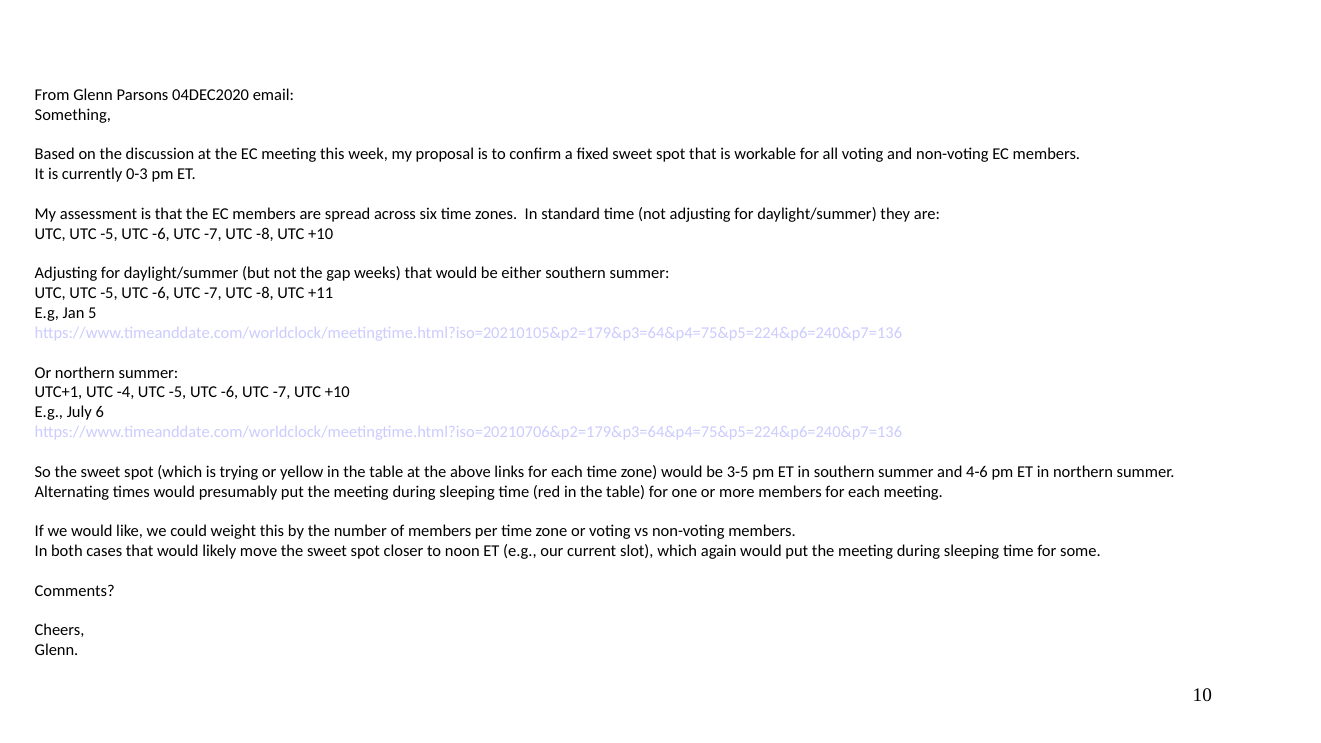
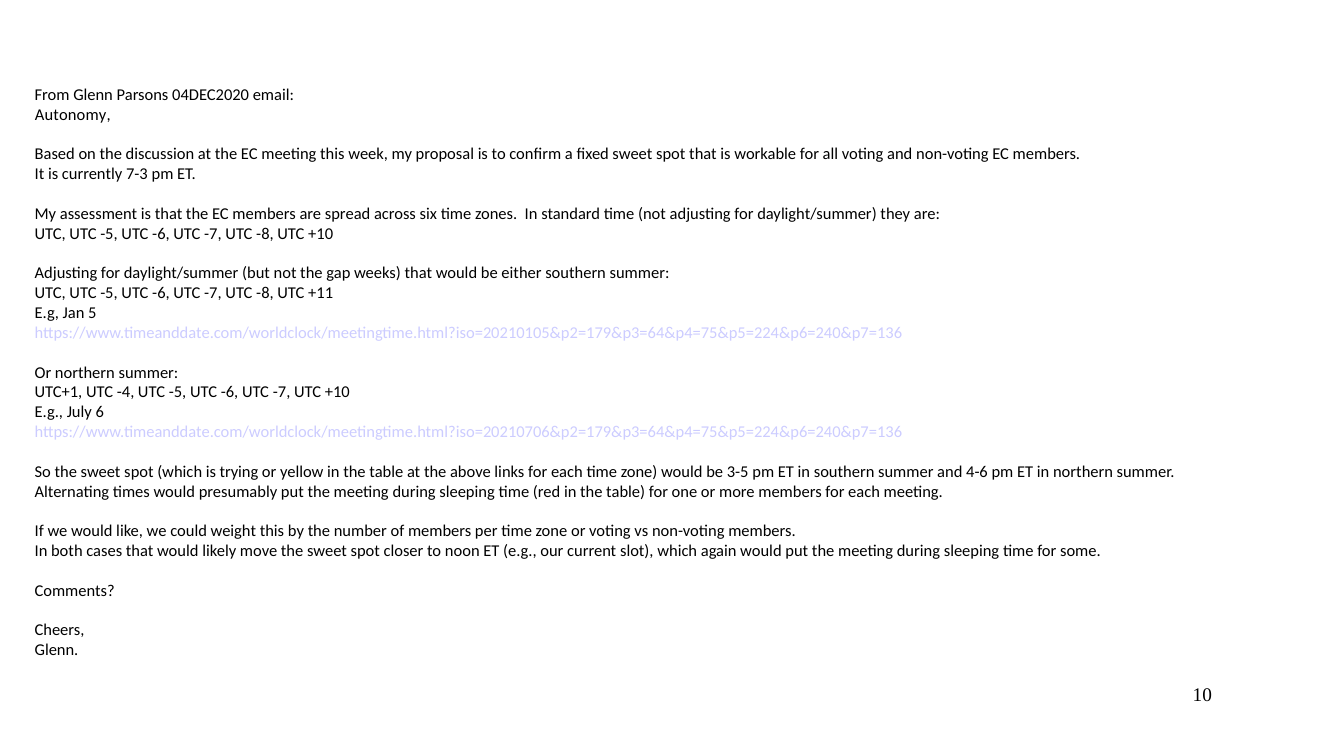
Something: Something -> Autonomy (73, 115)
0-3: 0-3 -> 7-3 (137, 174)
